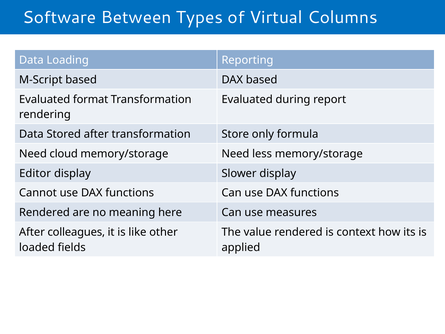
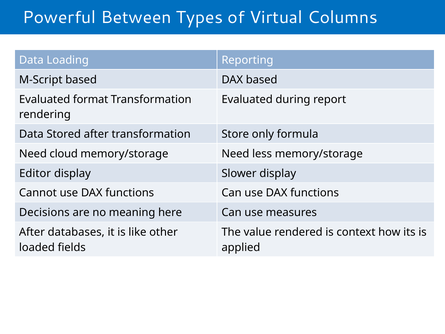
Software: Software -> Powerful (59, 18)
Rendered: Rendered -> Decisions (44, 212)
colleagues: colleagues -> databases (76, 232)
